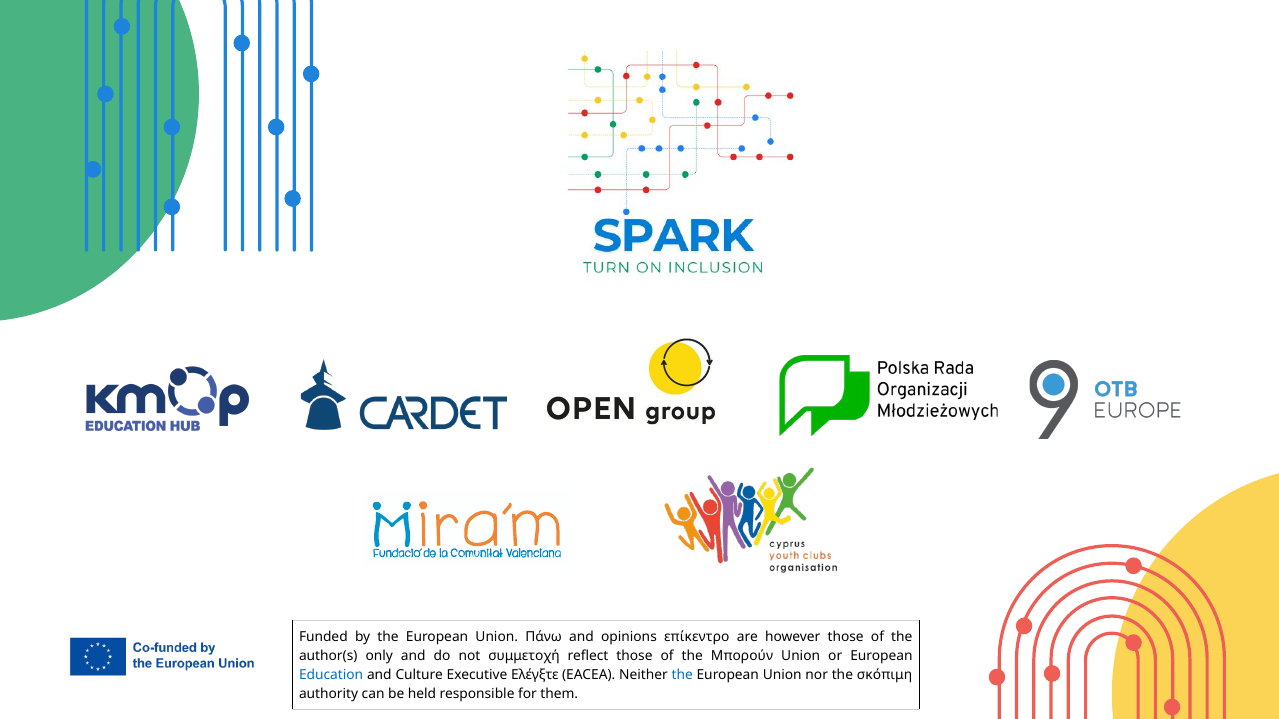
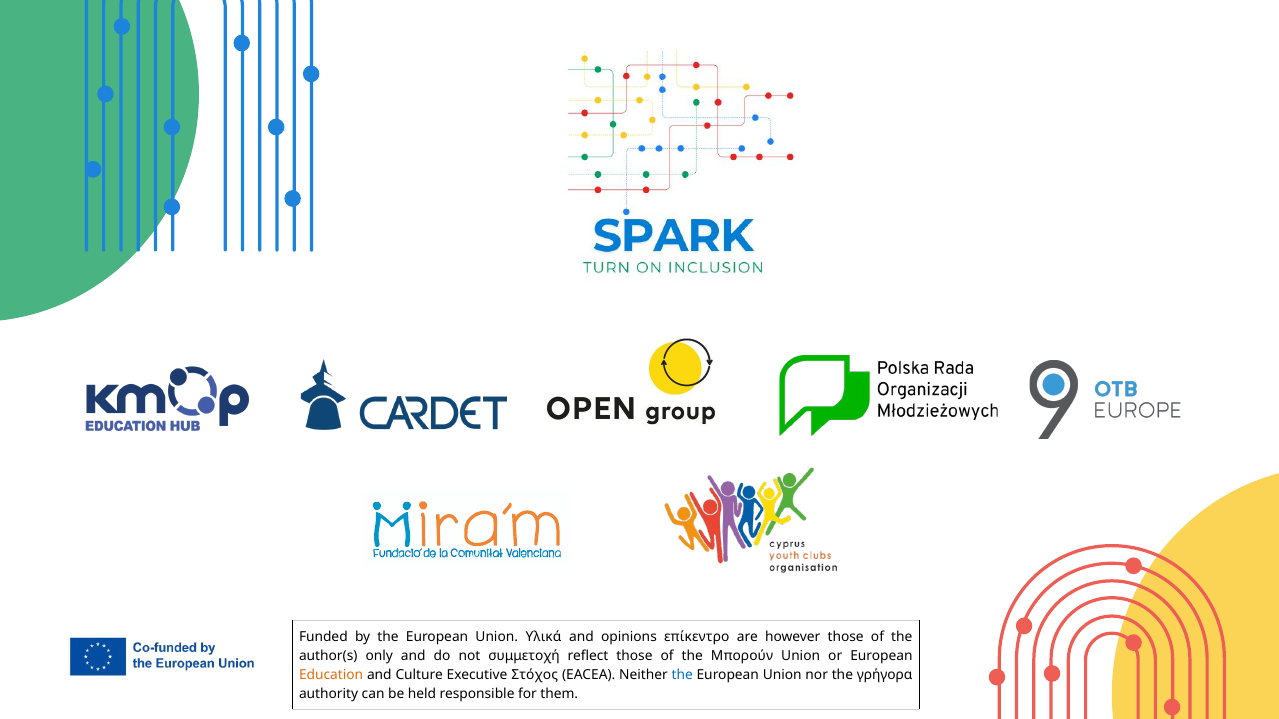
Πάνω: Πάνω -> Υλικά (544, 638)
Education colour: blue -> orange (331, 676)
Ελέγξτε: Ελέγξτε -> Στόχος (535, 676)
σκόπιμη: σκόπιμη -> γρήγορα (885, 676)
